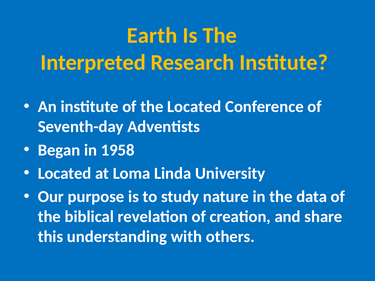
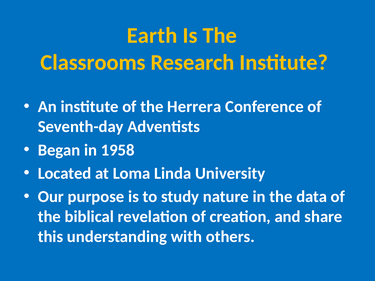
Interpreted: Interpreted -> Classrooms (93, 62)
the Located: Located -> Herrera (194, 107)
